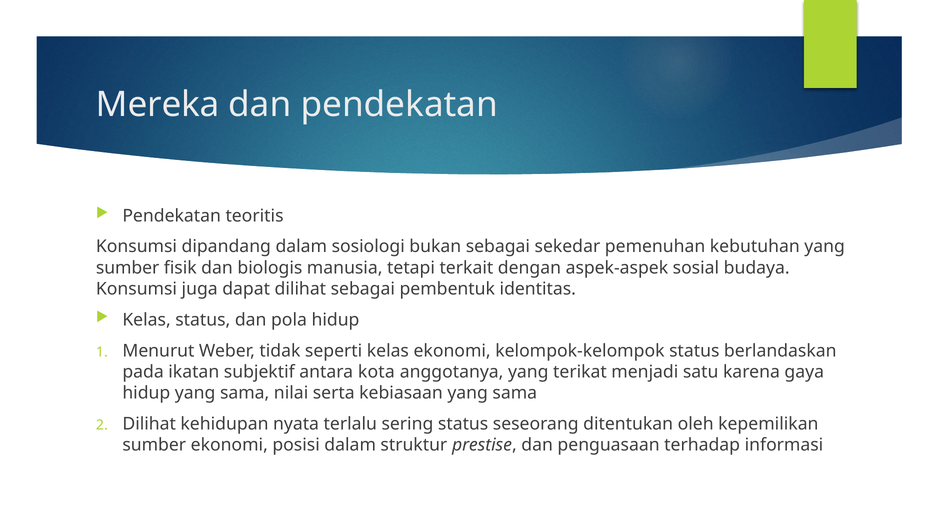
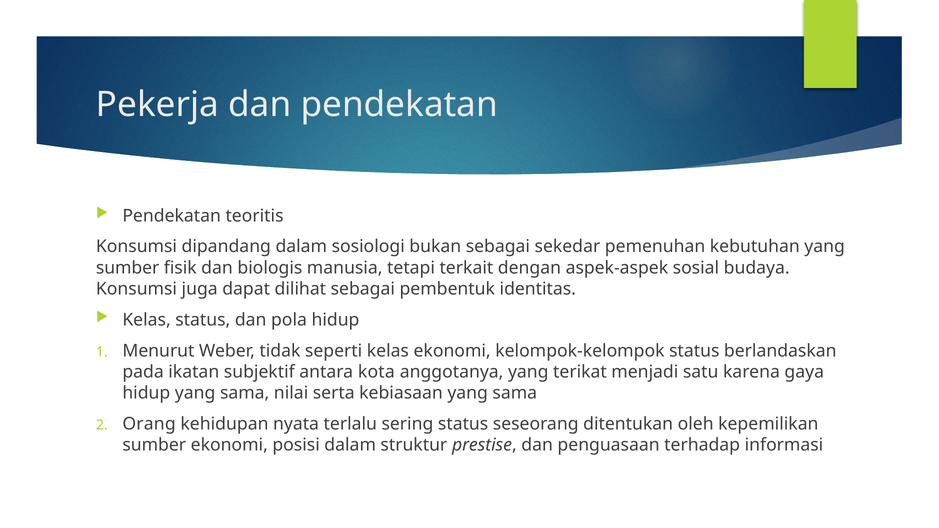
Mereka: Mereka -> Pekerja (158, 105)
Dilihat: Dilihat -> Orang (149, 424)
